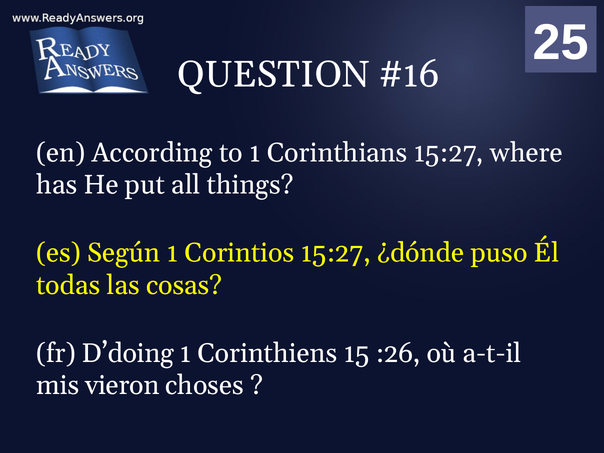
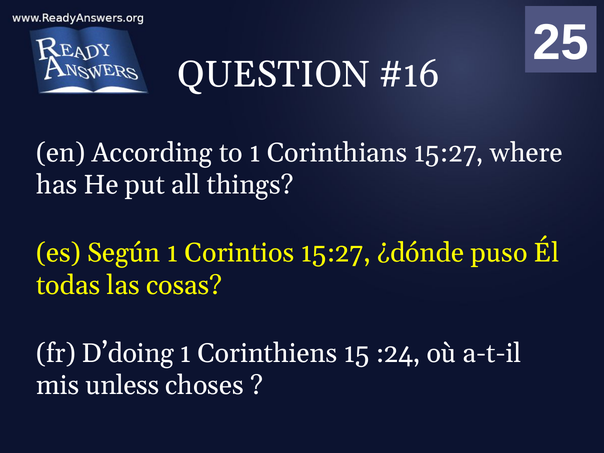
:26: :26 -> :24 (398, 353)
vieron: vieron -> unless (122, 385)
